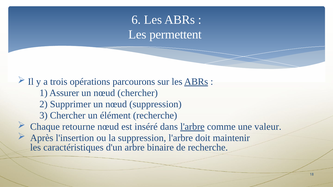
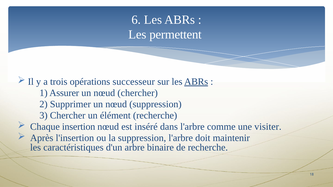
parcourons: parcourons -> successeur (134, 82)
retourne: retourne -> insertion (79, 127)
l'arbre underline: present -> none (192, 127)
valeur: valeur -> visiter (268, 127)
